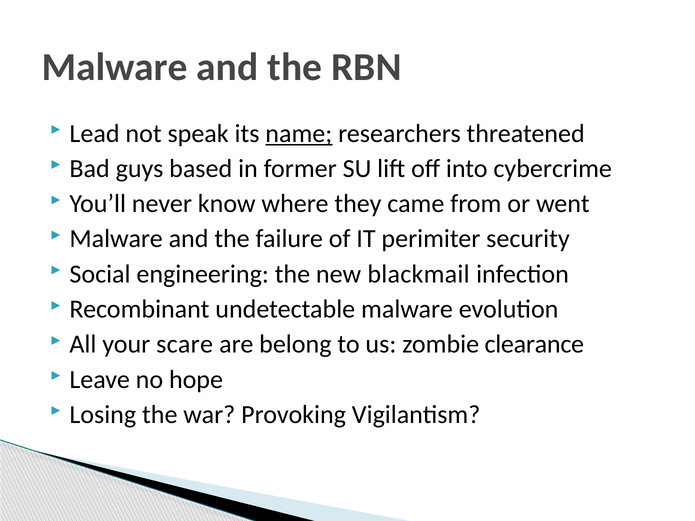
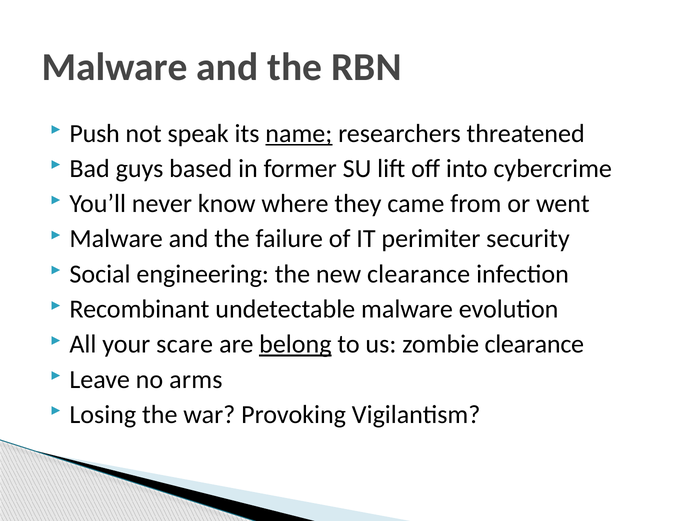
Lead: Lead -> Push (95, 134)
new blackmail: blackmail -> clearance (419, 274)
belong underline: none -> present (295, 344)
hope: hope -> arms (196, 380)
